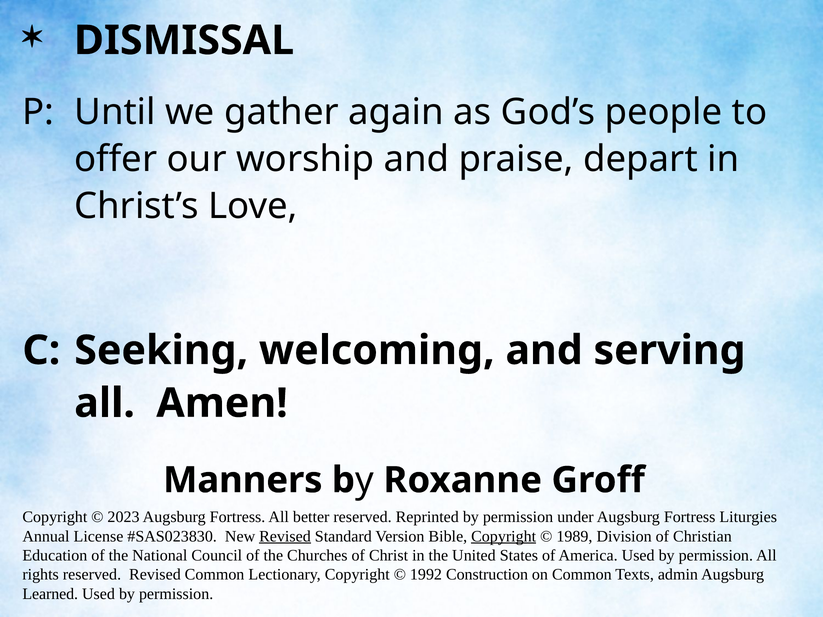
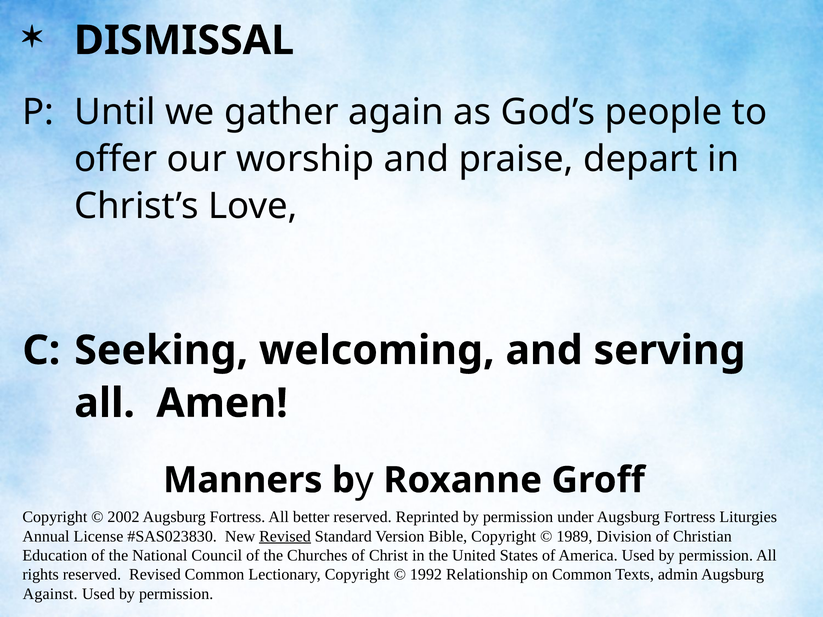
2023: 2023 -> 2002 (124, 517)
Copyright underline: present -> none (504, 536)
Construction: Construction -> Relationship (487, 575)
Learned: Learned -> Against (50, 594)
